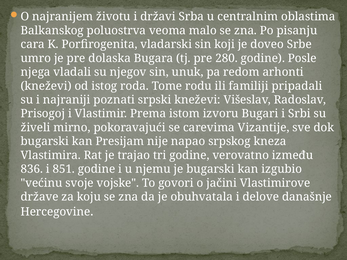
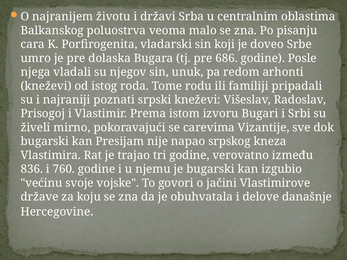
280: 280 -> 686 (227, 58)
851: 851 -> 760 (64, 169)
